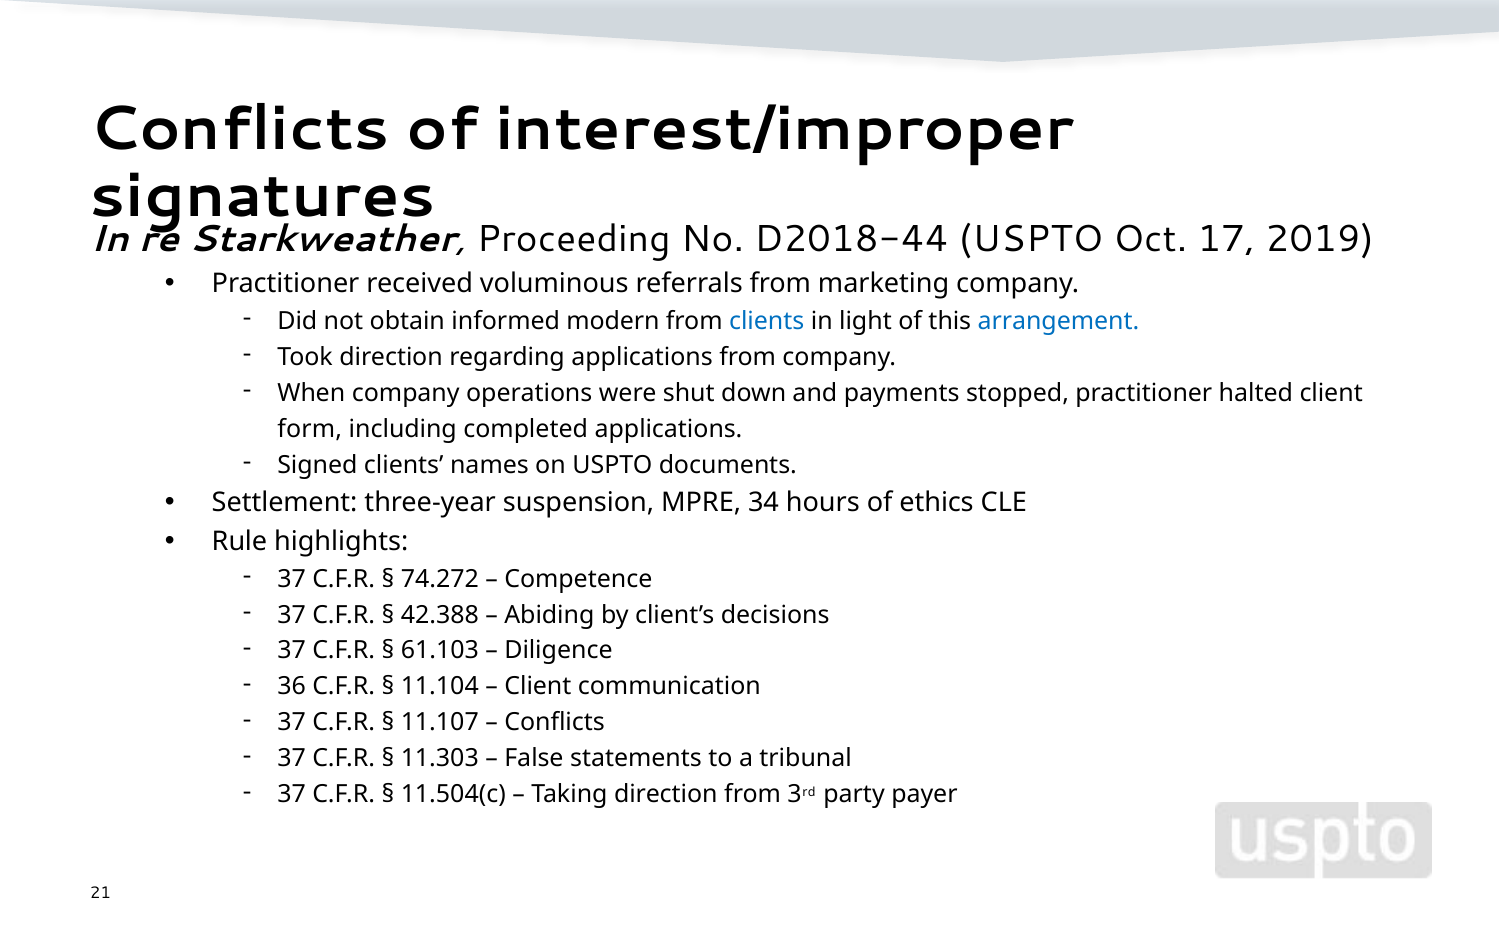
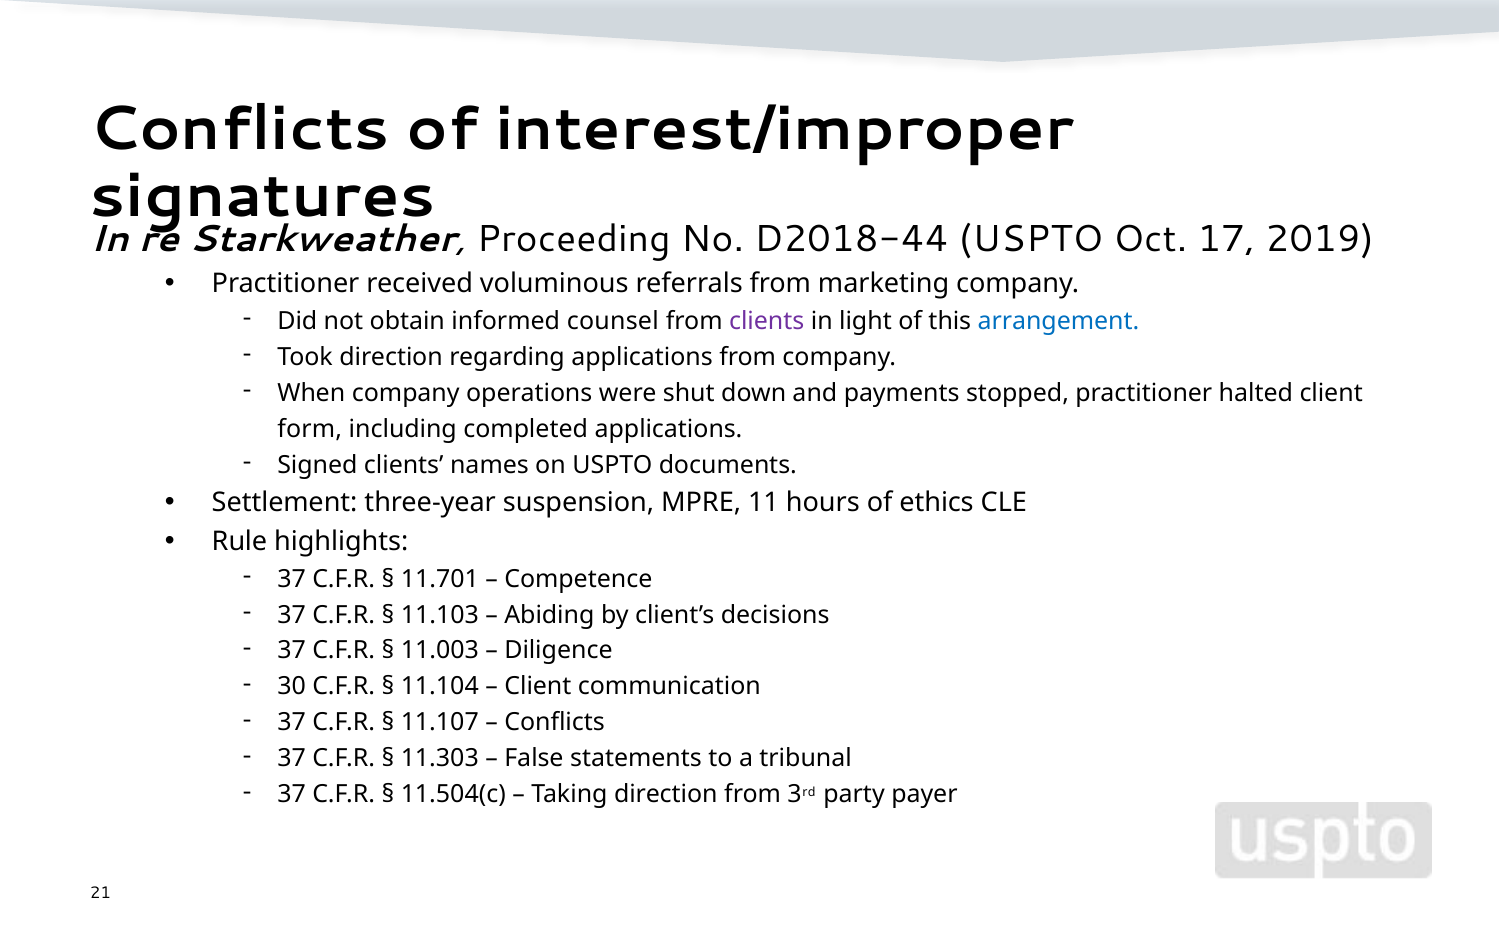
modern: modern -> counsel (613, 321)
clients colour: blue -> purple (767, 321)
34: 34 -> 11 (764, 503)
74.272: 74.272 -> 11.701 (440, 579)
42.388: 42.388 -> 11.103 (440, 615)
61.103: 61.103 -> 11.003 (440, 651)
36: 36 -> 30 (292, 687)
